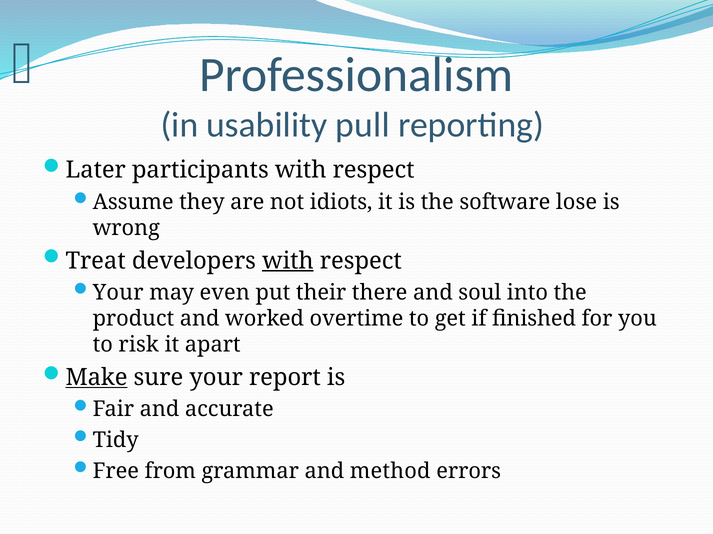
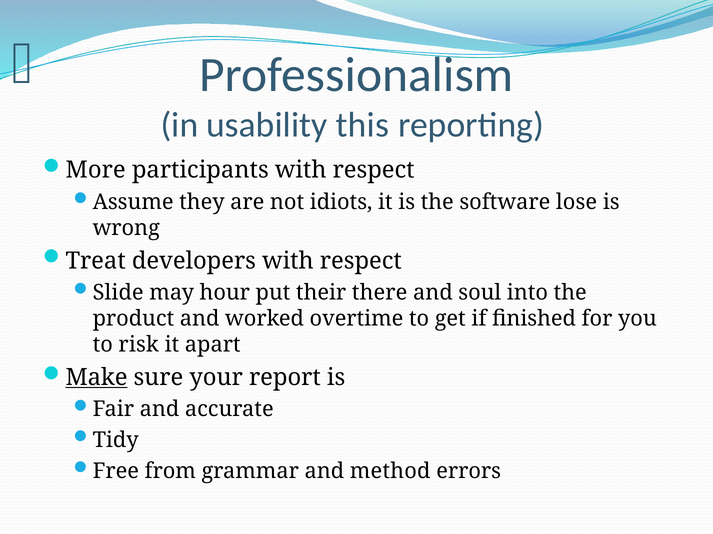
pull: pull -> this (362, 125)
Later: Later -> More (96, 170)
with underline: present -> none (288, 261)
Your: Your -> Slide (118, 293)
even: even -> hour (225, 293)
